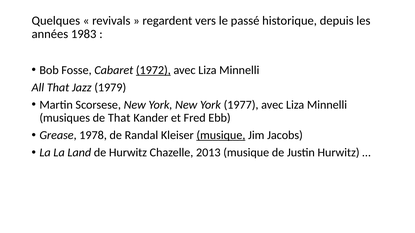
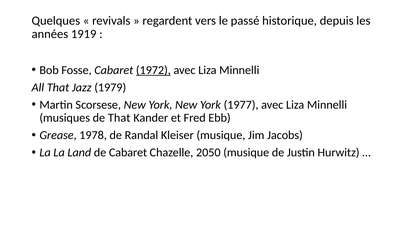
1983: 1983 -> 1919 (84, 34)
musique underline: present -> none (221, 135)
de Hurwitz: Hurwitz -> Cabaret (128, 153)
2013: 2013 -> 2050 (208, 153)
